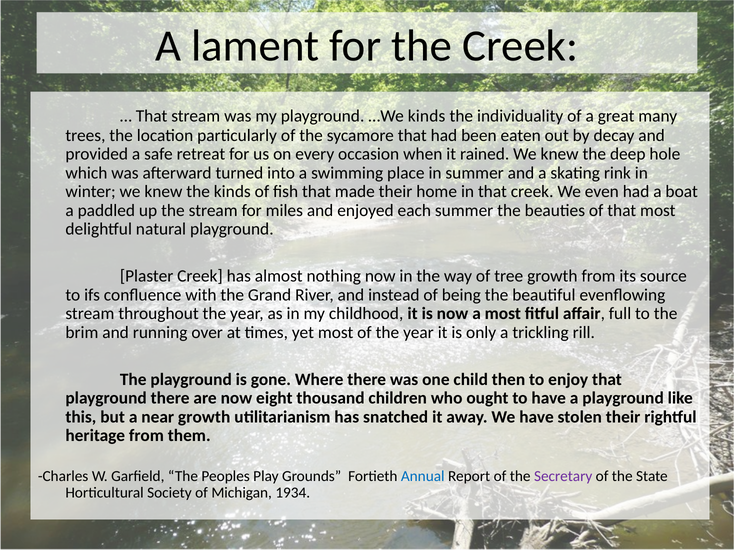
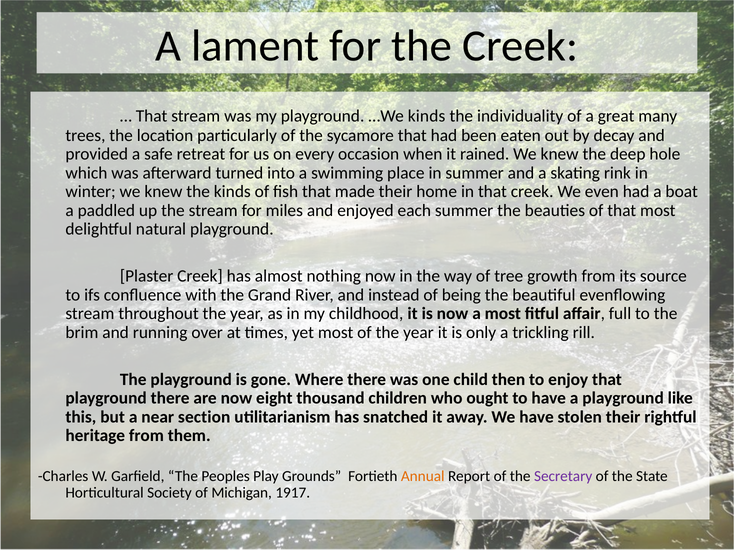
near growth: growth -> section (204, 417)
Annual colour: blue -> orange (423, 477)
1934: 1934 -> 1917 (293, 493)
